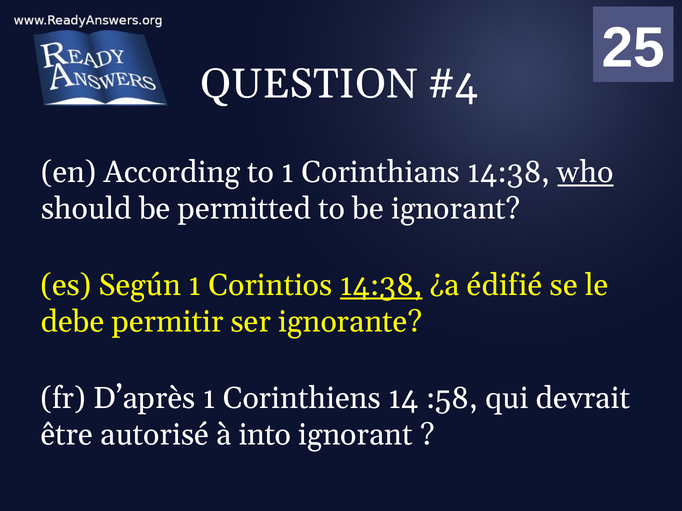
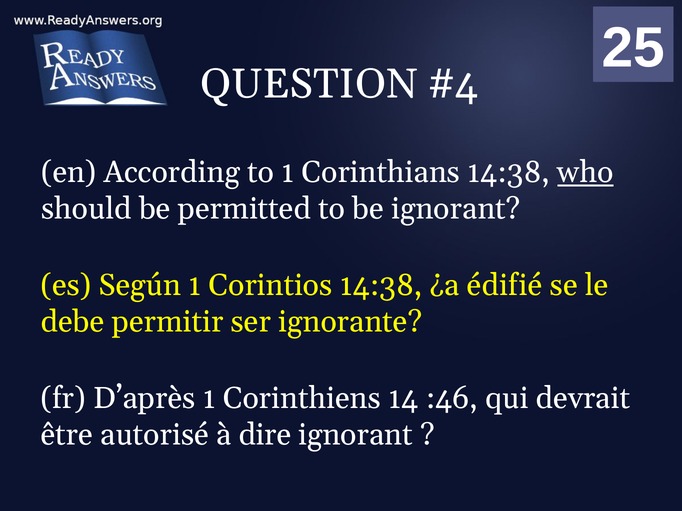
14:38 underline: present -> none (381, 286)
:58: :58 -> :46 (452, 399)
into: into -> dire (265, 435)
